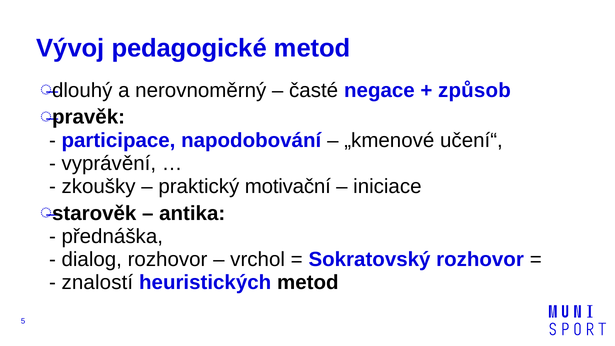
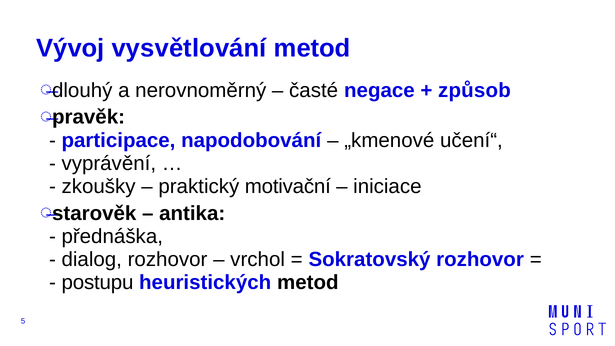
pedagogické: pedagogické -> vysvětlování (189, 48)
znalostí: znalostí -> postupu (98, 282)
